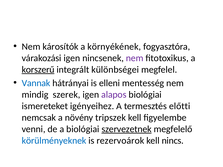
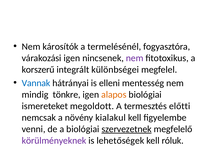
környékének: környékének -> termelésénél (114, 47)
korszerű underline: present -> none (38, 70)
szerek: szerek -> tönkre (67, 95)
alapos colour: purple -> orange (114, 95)
igényeihez: igényeihez -> megoldott (92, 106)
tripszek: tripszek -> kialakul (111, 118)
körülményeknek colour: blue -> purple (54, 141)
rezervoárok: rezervoárok -> lehetőségek (120, 141)
nincs: nincs -> róluk (173, 141)
